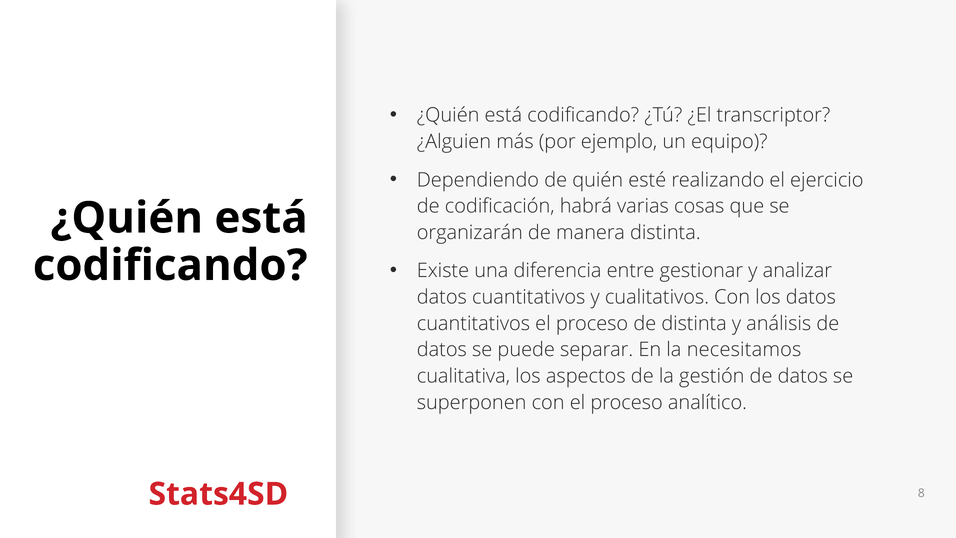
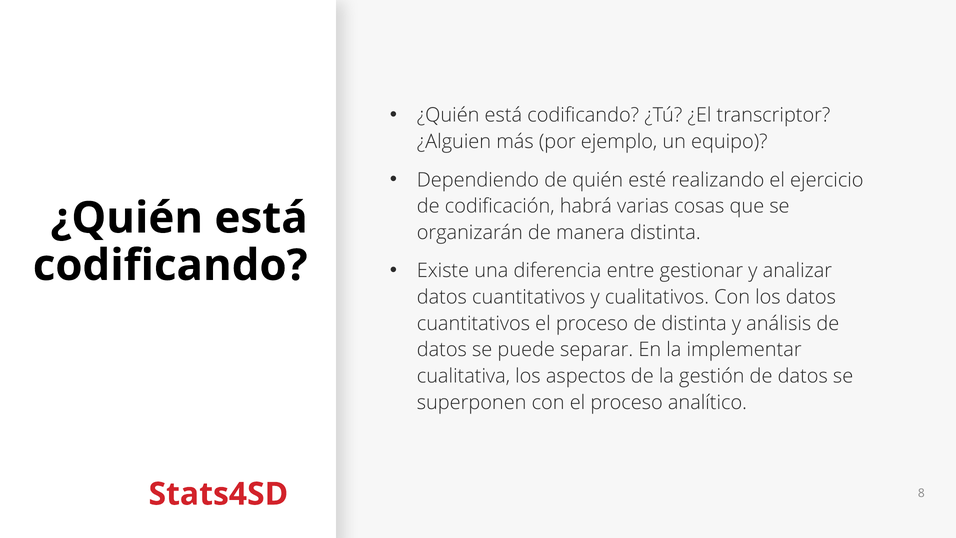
necesitamos: necesitamos -> implementar (744, 350)
